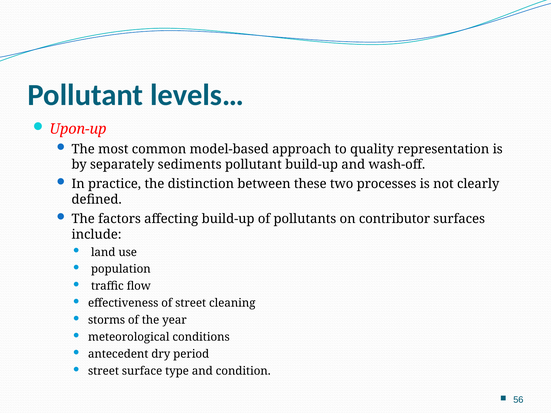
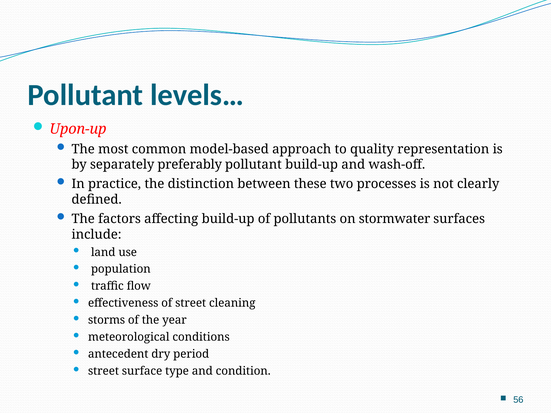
sediments: sediments -> preferably (190, 165)
contributor: contributor -> stormwater (394, 219)
